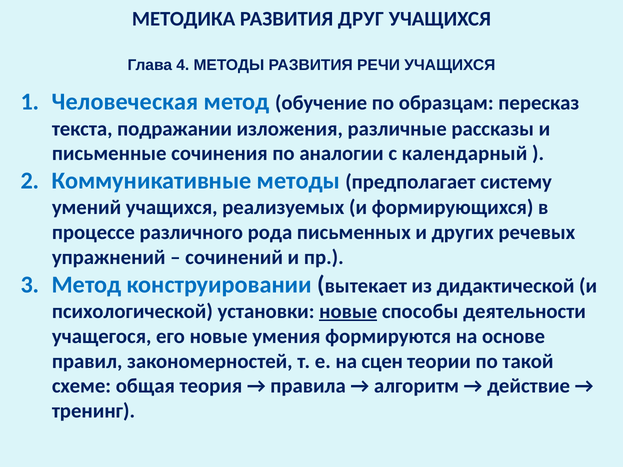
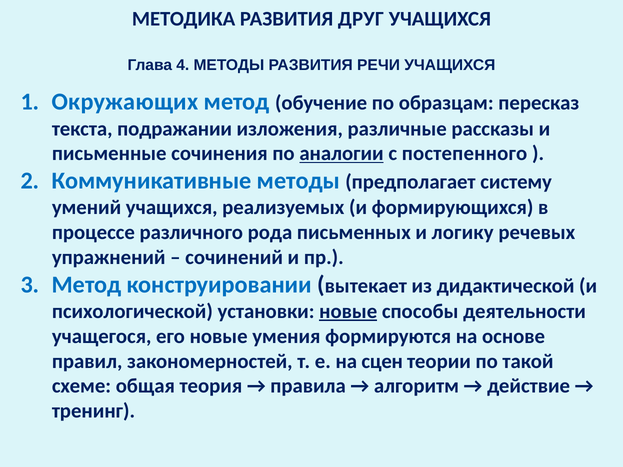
Человеческая: Человеческая -> Окружающих (125, 102)
аналогии underline: none -> present (342, 154)
календарный: календарный -> постепенного (465, 154)
других: других -> логику (463, 233)
